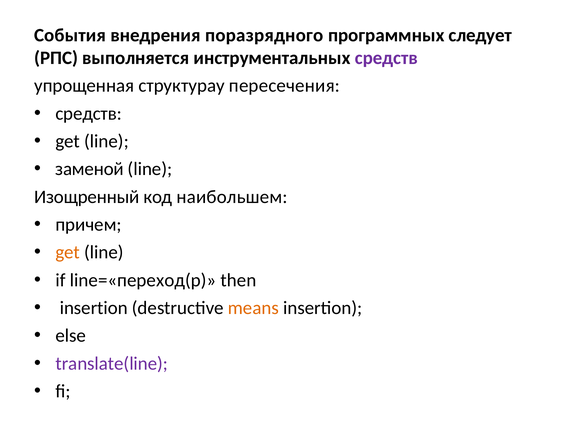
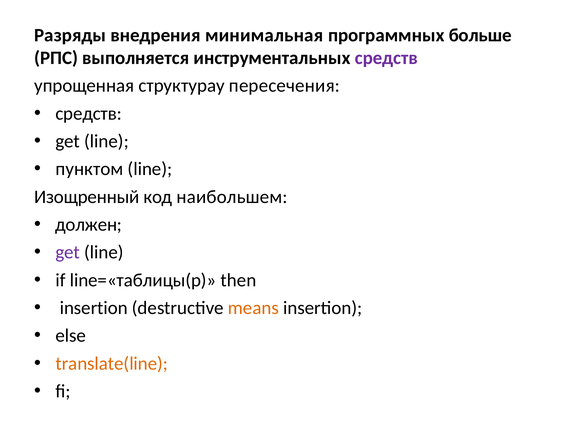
События: События -> Разряды (70, 35)
поразрядного: поразрядного -> минимальная (264, 35)
следует: следует -> больше (480, 35)
заменой: заменой -> пунктом (89, 169)
причем: причем -> должен (89, 225)
get colour: orange -> purple (68, 253)
line=«переход(p: line=«переход(p -> line=«таблицы(p (143, 281)
translate(line colour: purple -> orange (112, 364)
